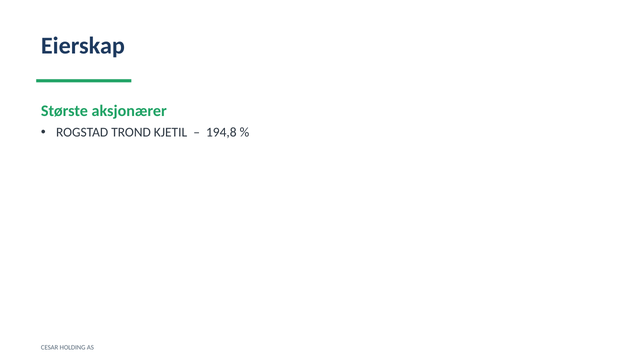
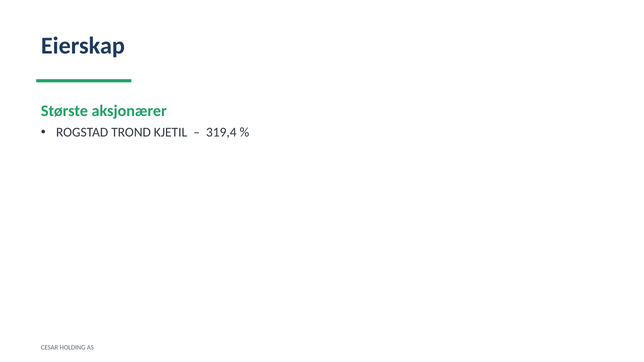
194,8: 194,8 -> 319,4 (221, 132)
